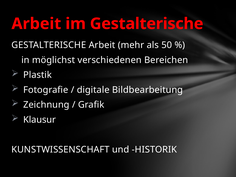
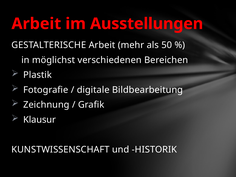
im Gestalterische: Gestalterische -> Ausstellungen (147, 24)
